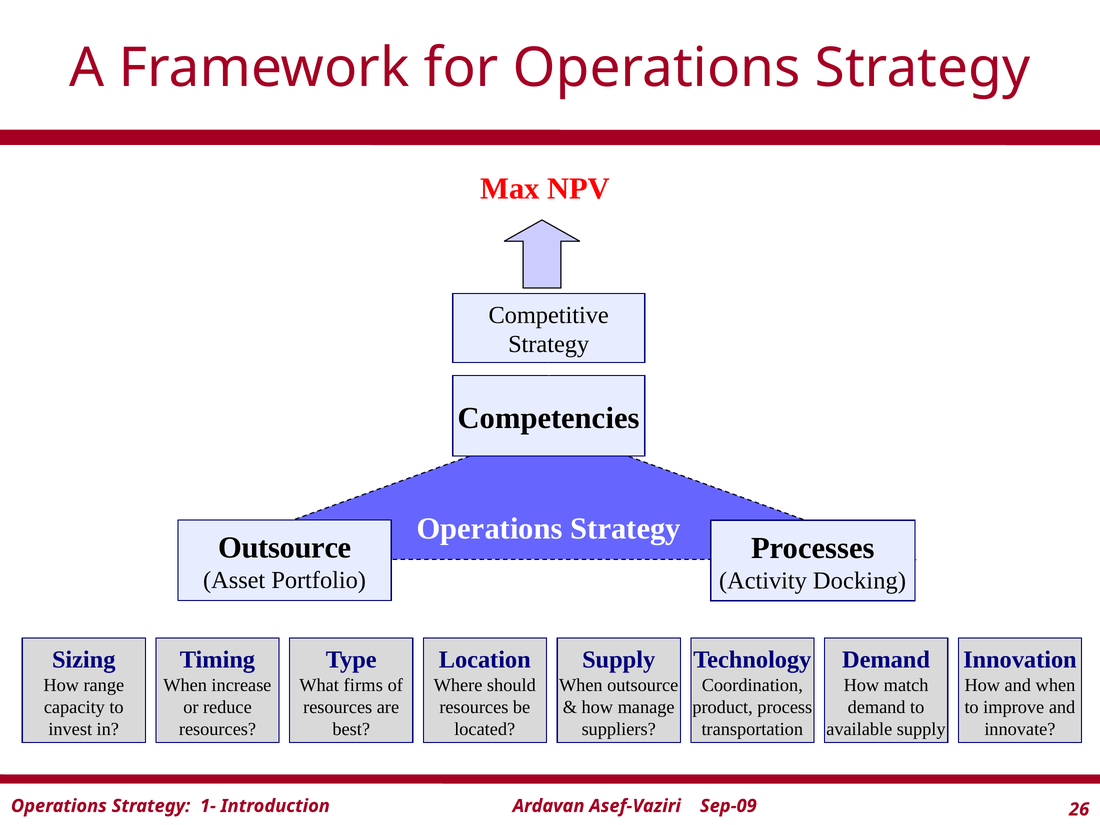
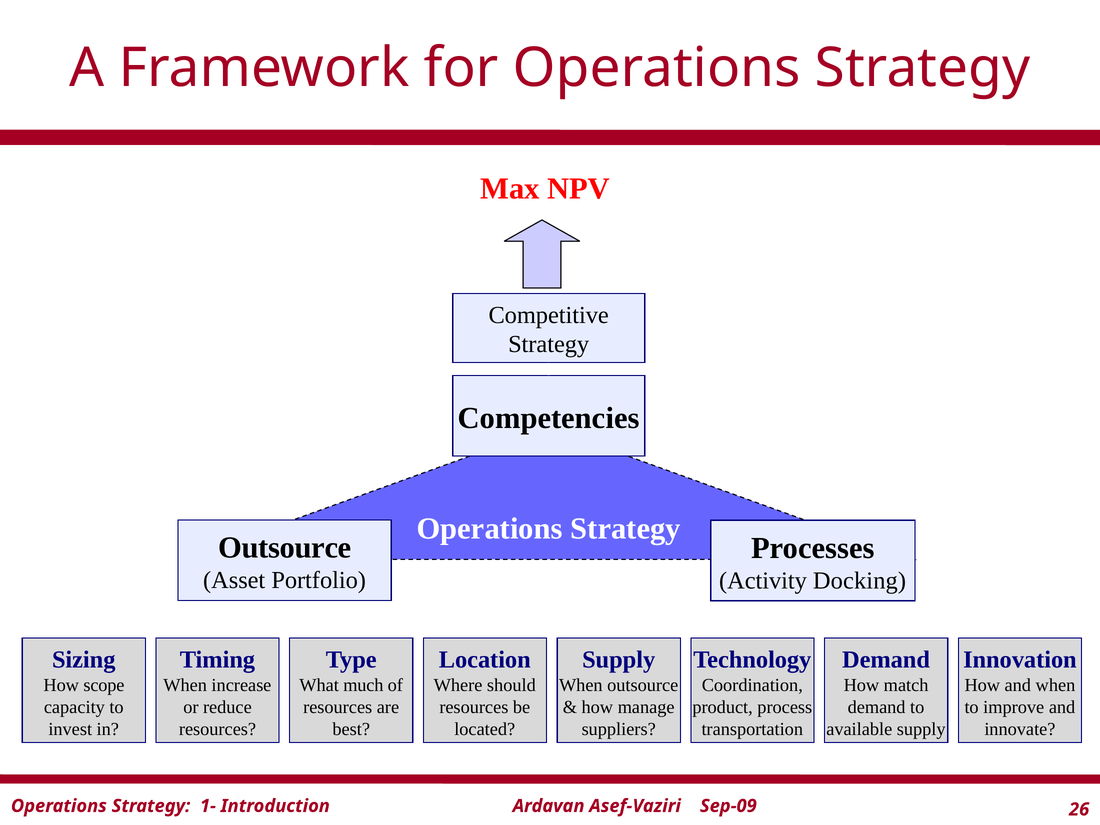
range: range -> scope (104, 685)
firms: firms -> much (363, 685)
